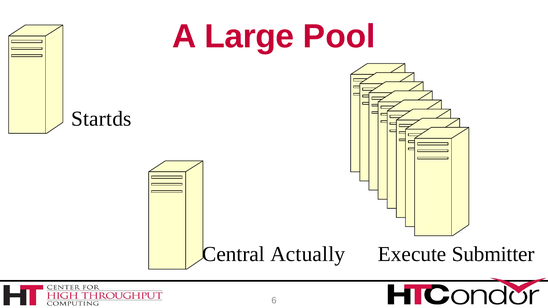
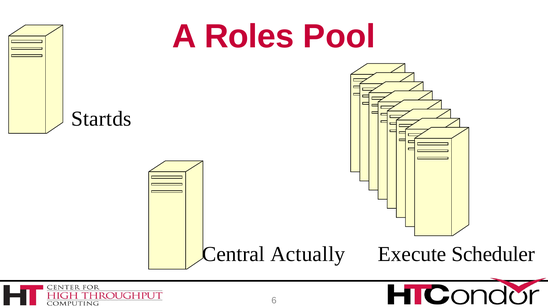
Large: Large -> Roles (249, 37)
Submitter: Submitter -> Scheduler (493, 254)
